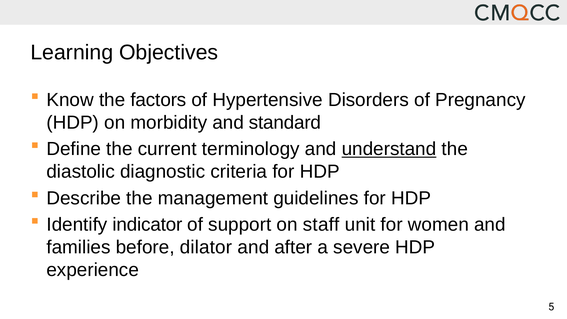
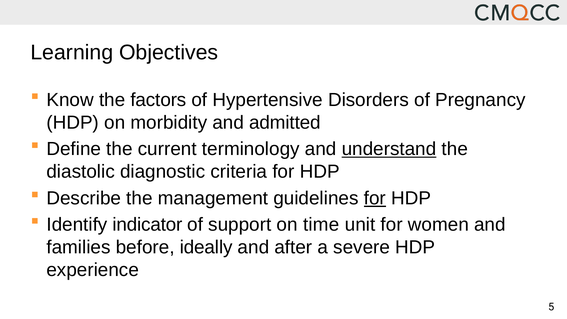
standard: standard -> admitted (285, 123)
for underline: none -> present (375, 198)
staff: staff -> time (321, 225)
dilator: dilator -> ideally (206, 247)
